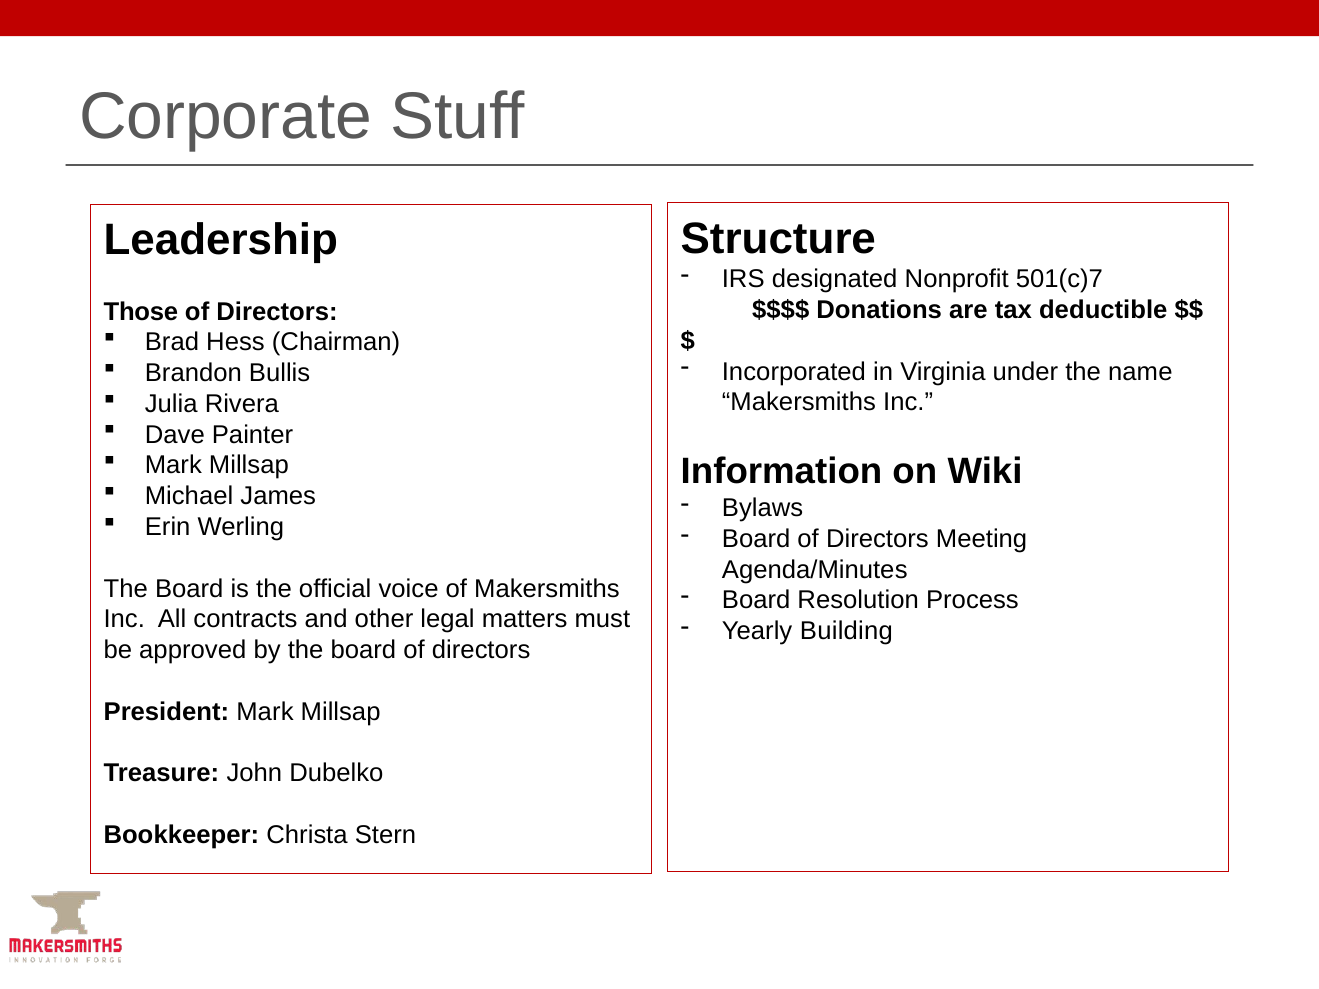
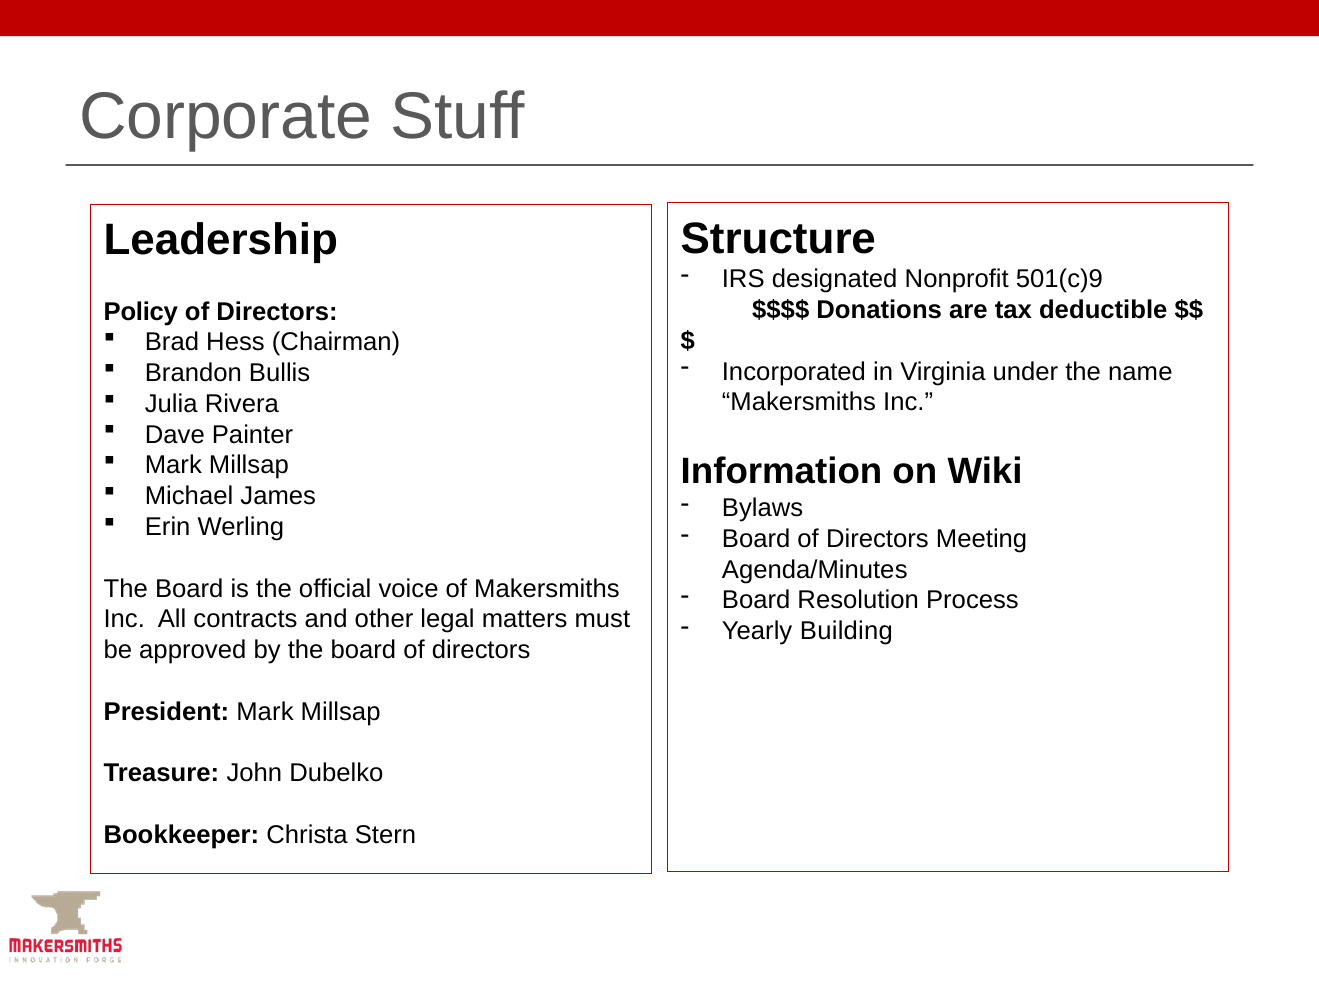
501(c)7: 501(c)7 -> 501(c)9 (1059, 279)
Those: Those -> Policy (141, 312)
